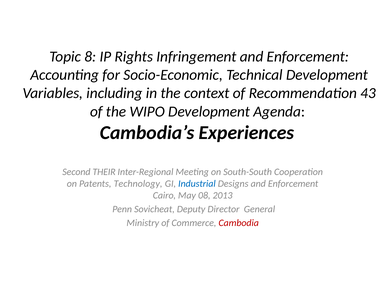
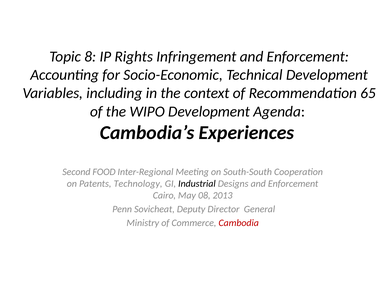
43: 43 -> 65 (368, 93)
THEIR: THEIR -> FOOD (104, 172)
Industrial colour: blue -> black (197, 184)
